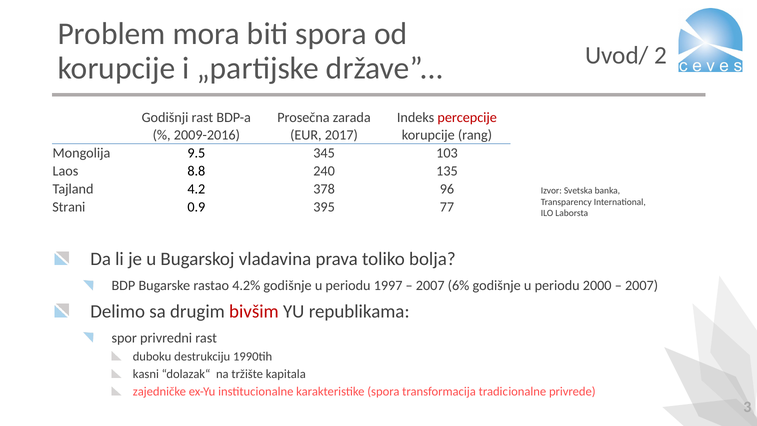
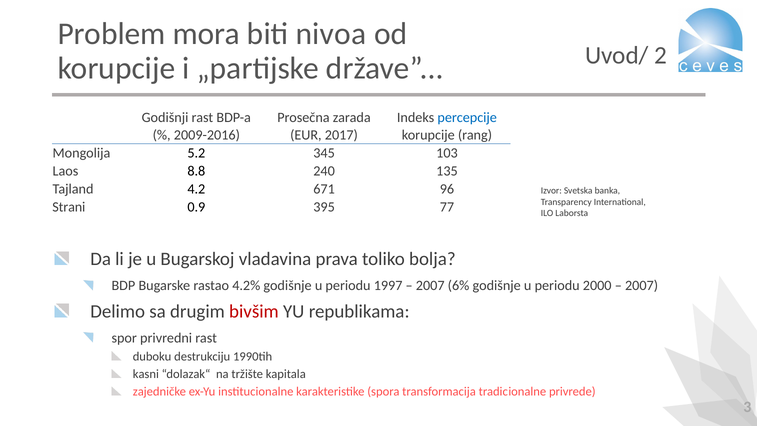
biti spora: spora -> nivoa (331, 34)
percepcije colour: red -> blue (467, 118)
9.5: 9.5 -> 5.2 (196, 153)
378: 378 -> 671 (324, 189)
